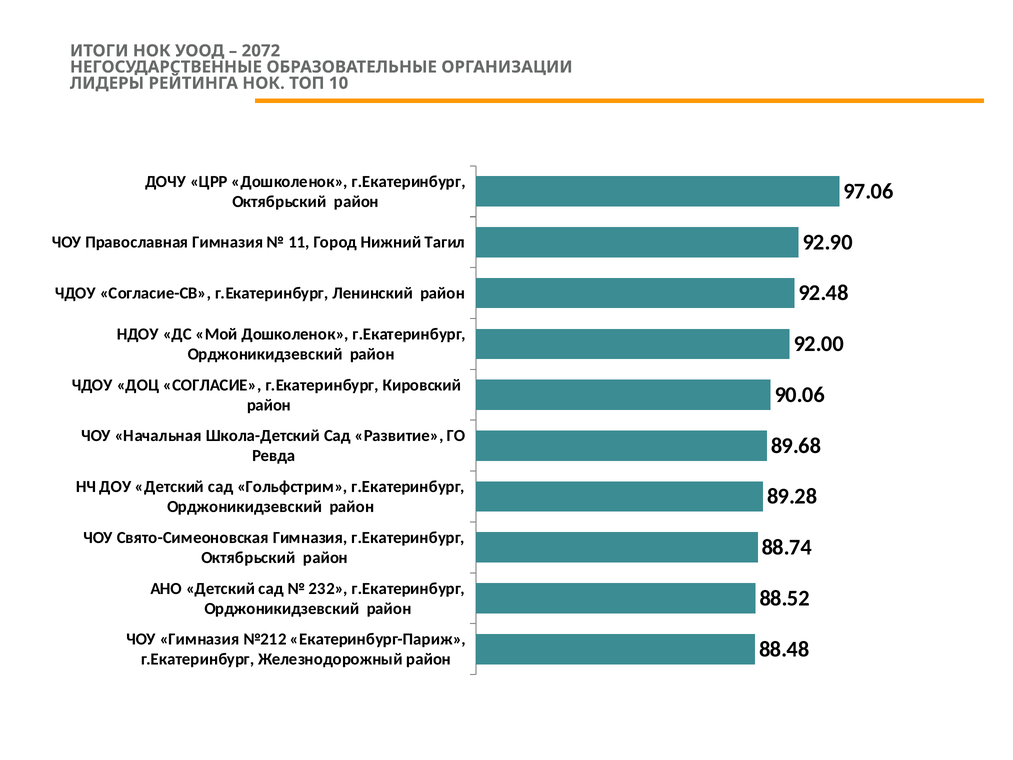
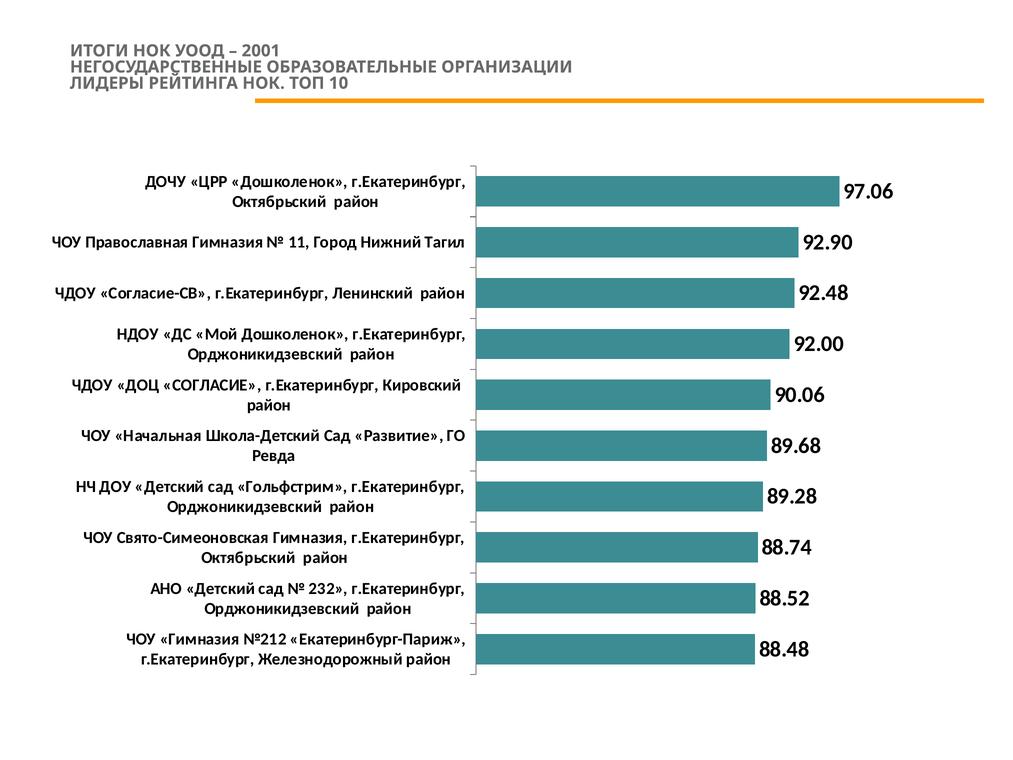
2072: 2072 -> 2001 (261, 51)
